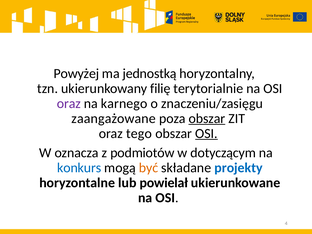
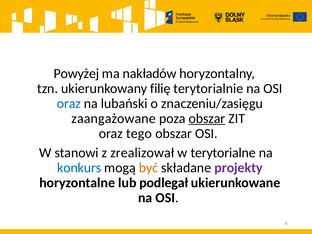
jednostką: jednostką -> nakładów (150, 74)
oraz colour: purple -> blue (69, 104)
karnego: karnego -> lubański (124, 104)
OSI underline: present -> none (206, 133)
oznacza: oznacza -> stanowi (77, 153)
podmiotów: podmiotów -> zrealizował (142, 153)
dotyczącym: dotyczącym -> terytorialne (223, 153)
projekty colour: blue -> purple (239, 168)
powielał: powielał -> podlegał (164, 183)
